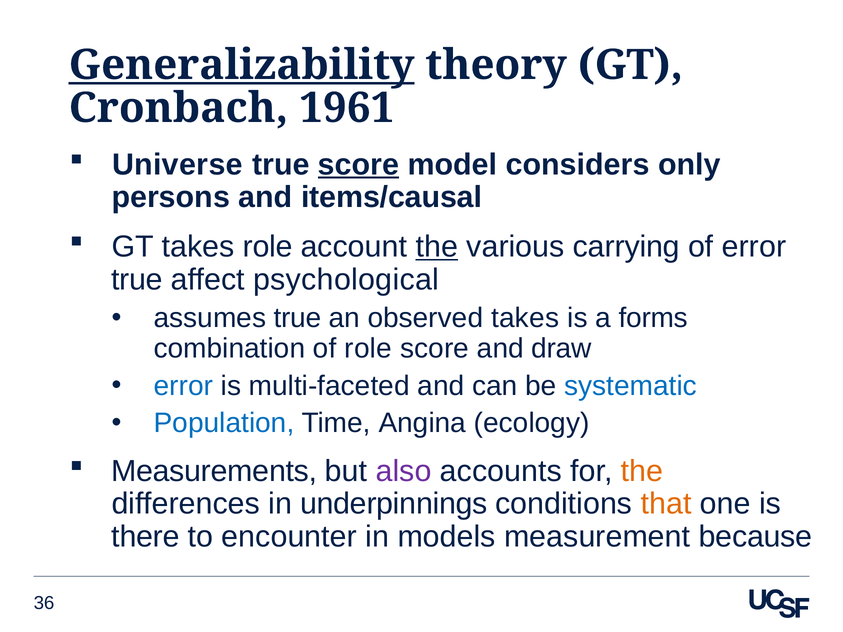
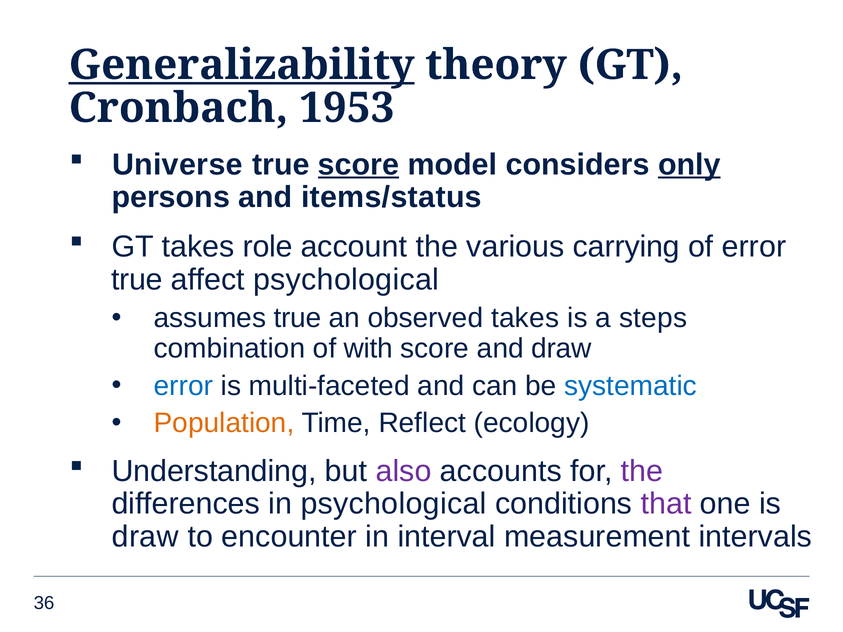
1961: 1961 -> 1953 (347, 108)
only underline: none -> present (689, 165)
items/causal: items/causal -> items/status (391, 197)
the underline: present -> none (437, 247)
forms: forms -> steps (653, 318)
of role: role -> with (369, 349)
Population colour: blue -> orange (224, 423)
Angina: Angina -> Reflect (422, 423)
Measurements: Measurements -> Understanding (214, 471)
the colour: orange -> purple (642, 471)
in underpinnings: underpinnings -> psychological (394, 504)
that colour: orange -> purple (666, 504)
there: there -> draw (145, 537)
models: models -> interval (447, 537)
because: because -> intervals (755, 537)
